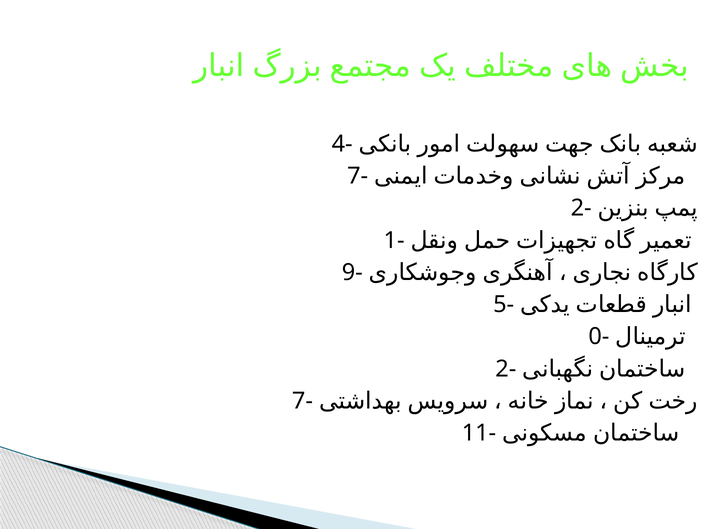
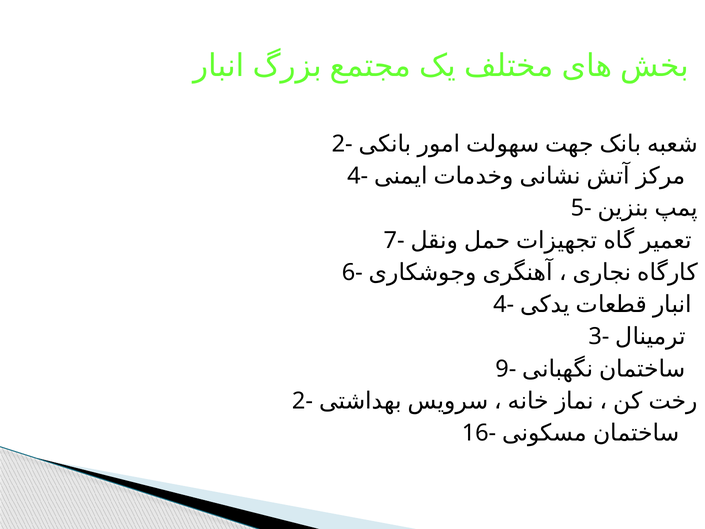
4-: 4- -> 2- (342, 144)
7-: 7- -> 4- (358, 176)
2-: 2- -> 5- (581, 208)
1-: 1- -> 7- (394, 240)
9-: 9- -> 6- (352, 272)
5-: 5- -> 4- (504, 304)
0-: 0- -> 3- (599, 337)
2-: 2- -> 9- (506, 369)
7-: 7- -> 2- (302, 401)
11-: 11- -> 16- (479, 433)
